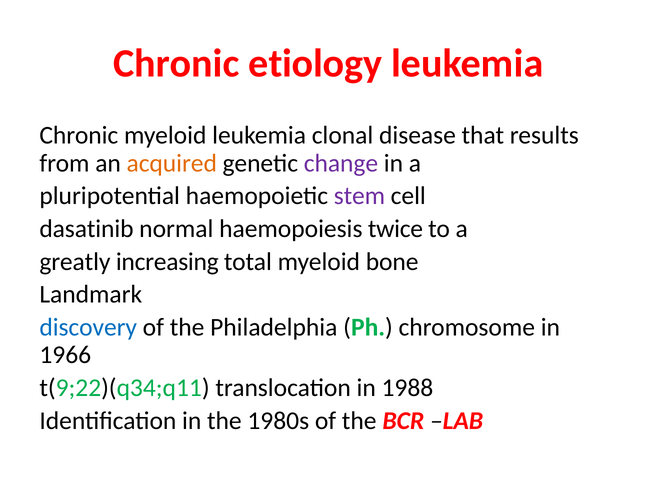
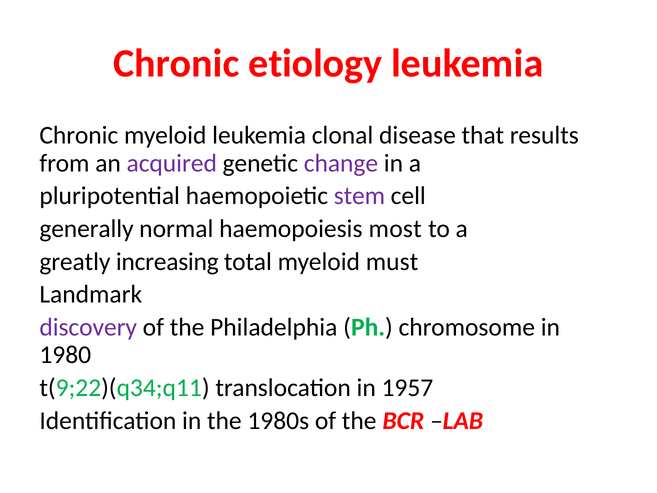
acquired colour: orange -> purple (172, 163)
dasatinib: dasatinib -> generally (86, 229)
twice: twice -> most (395, 229)
bone: bone -> must (392, 262)
discovery colour: blue -> purple (88, 327)
1966: 1966 -> 1980 (65, 355)
1988: 1988 -> 1957 (407, 388)
